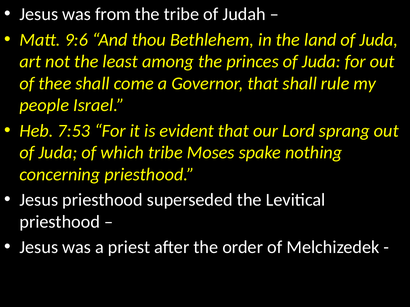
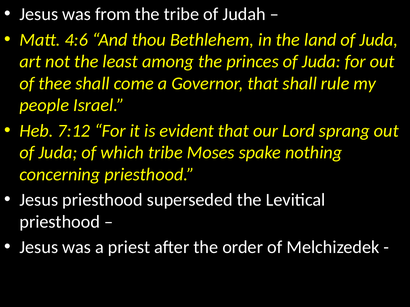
9:6: 9:6 -> 4:6 (76, 40)
7:53: 7:53 -> 7:12 (74, 131)
